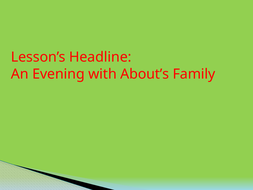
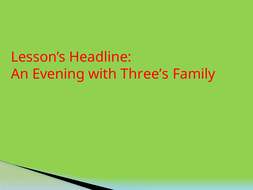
About’s: About’s -> Three’s (145, 74)
